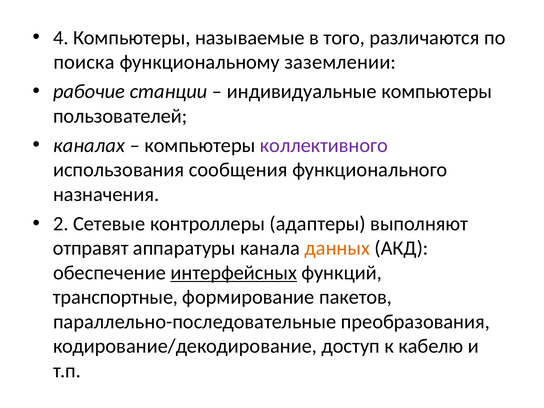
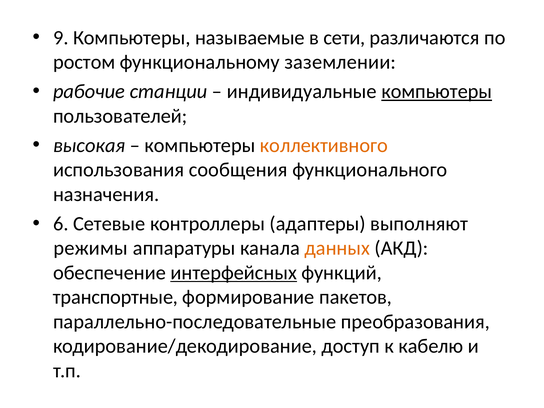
4: 4 -> 9 (61, 38)
того: того -> сети (344, 38)
поиска: поиска -> ростом (84, 62)
компьютеры underline: none -> present (437, 91)
каналах: каналах -> высокая (89, 145)
коллективного colour: purple -> orange (324, 145)
2: 2 -> 6 (61, 224)
отправят: отправят -> режимы (91, 248)
